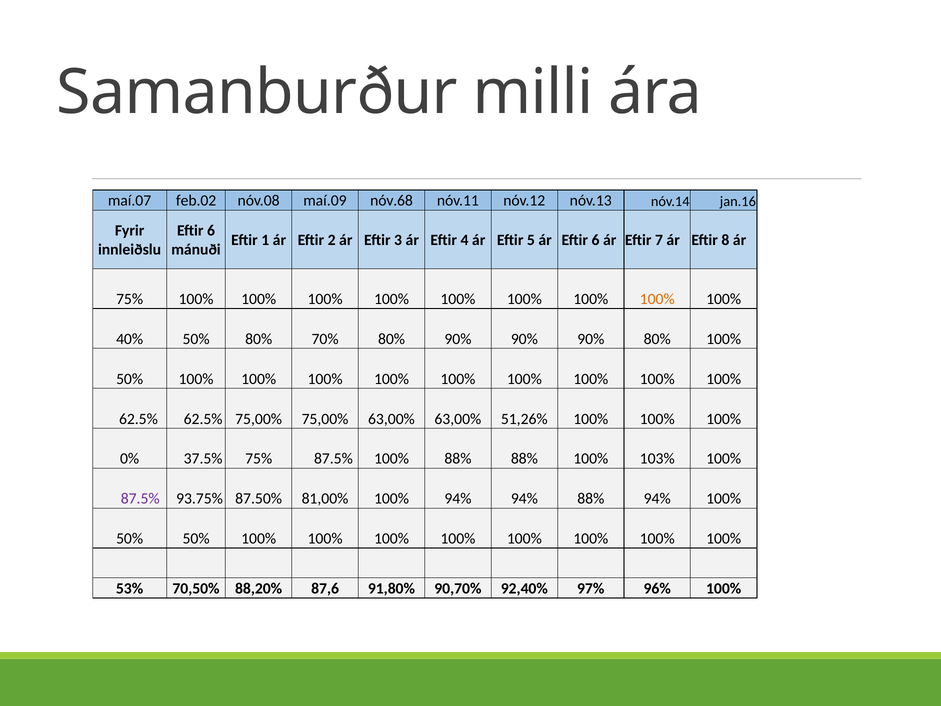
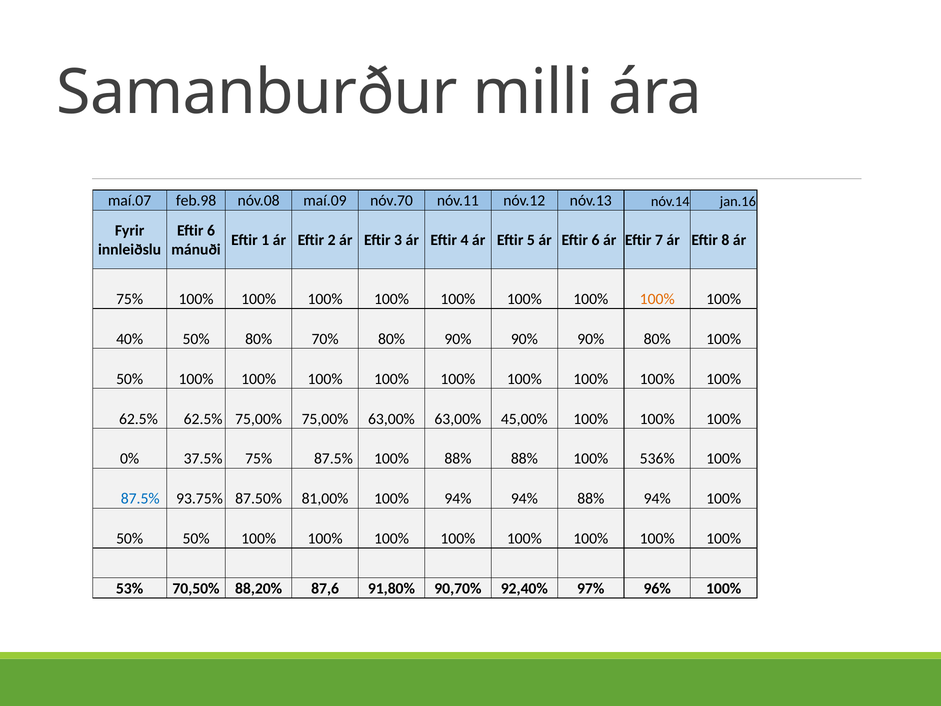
feb.02: feb.02 -> feb.98 (196, 201)
nóv.68: nóv.68 -> nóv.70 (392, 201)
51,26%: 51,26% -> 45,00% (524, 419)
103%: 103% -> 536% (657, 459)
87.5% colour: purple -> blue (140, 499)
